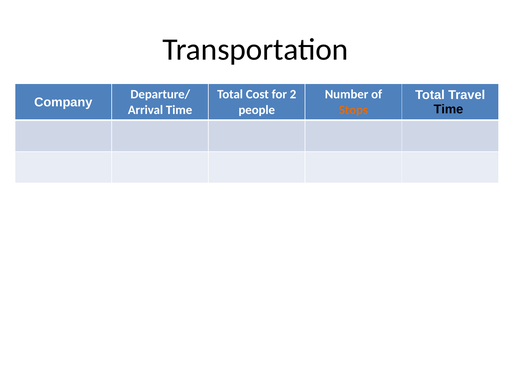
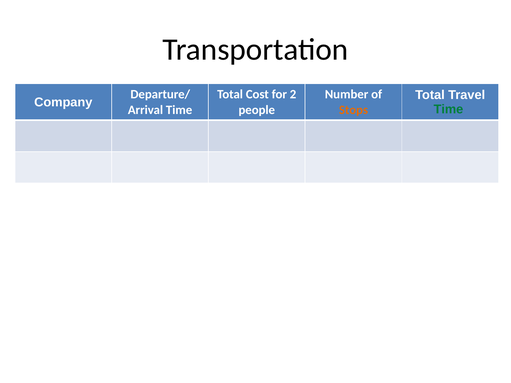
Time colour: black -> green (448, 109)
